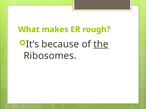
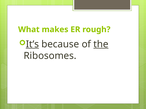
It’s underline: none -> present (32, 44)
